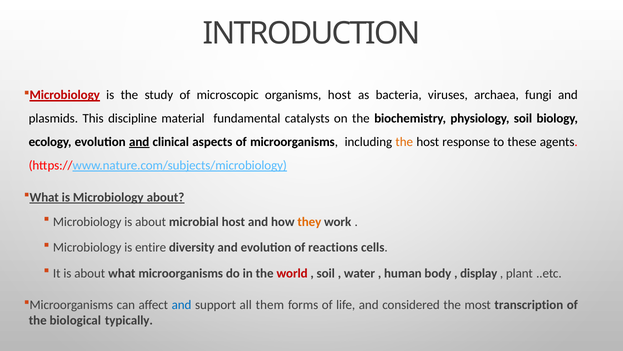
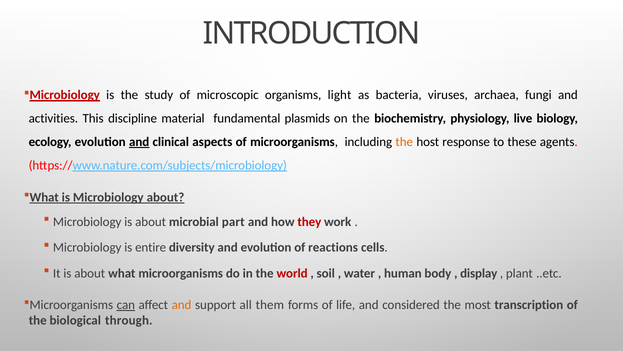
organisms host: host -> light (340, 95)
plasmids: plasmids -> activities (53, 118)
catalysts: catalysts -> plasmids (307, 118)
physiology soil: soil -> live (523, 118)
microbial host: host -> part (233, 221)
they colour: orange -> red (309, 221)
can underline: none -> present (126, 304)
and colour: blue -> orange (182, 304)
typically: typically -> through (129, 320)
